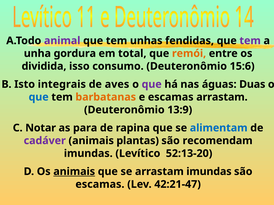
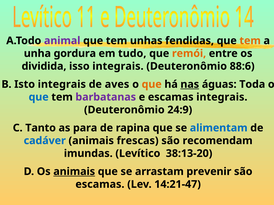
tem colour: purple -> orange (250, 41)
total: total -> tudo (132, 54)
isso consumo: consumo -> integrais (118, 66)
15:6: 15:6 -> 88:6 (242, 66)
que colour: purple -> orange (152, 84)
nas underline: none -> present (190, 84)
Duas: Duas -> Toda (252, 84)
barbatanas colour: orange -> purple (106, 97)
escamas arrastam: arrastam -> integrais (222, 97)
13:9: 13:9 -> 24:9 (180, 110)
Notar: Notar -> Tanto (41, 128)
cadáver colour: purple -> blue (45, 141)
plantas: plantas -> frescas (138, 141)
52:13-20: 52:13-20 -> 38:13-20 (189, 154)
arrastam imundas: imundas -> prevenir (209, 172)
42:21-47: 42:21-47 -> 14:21-47 (178, 185)
